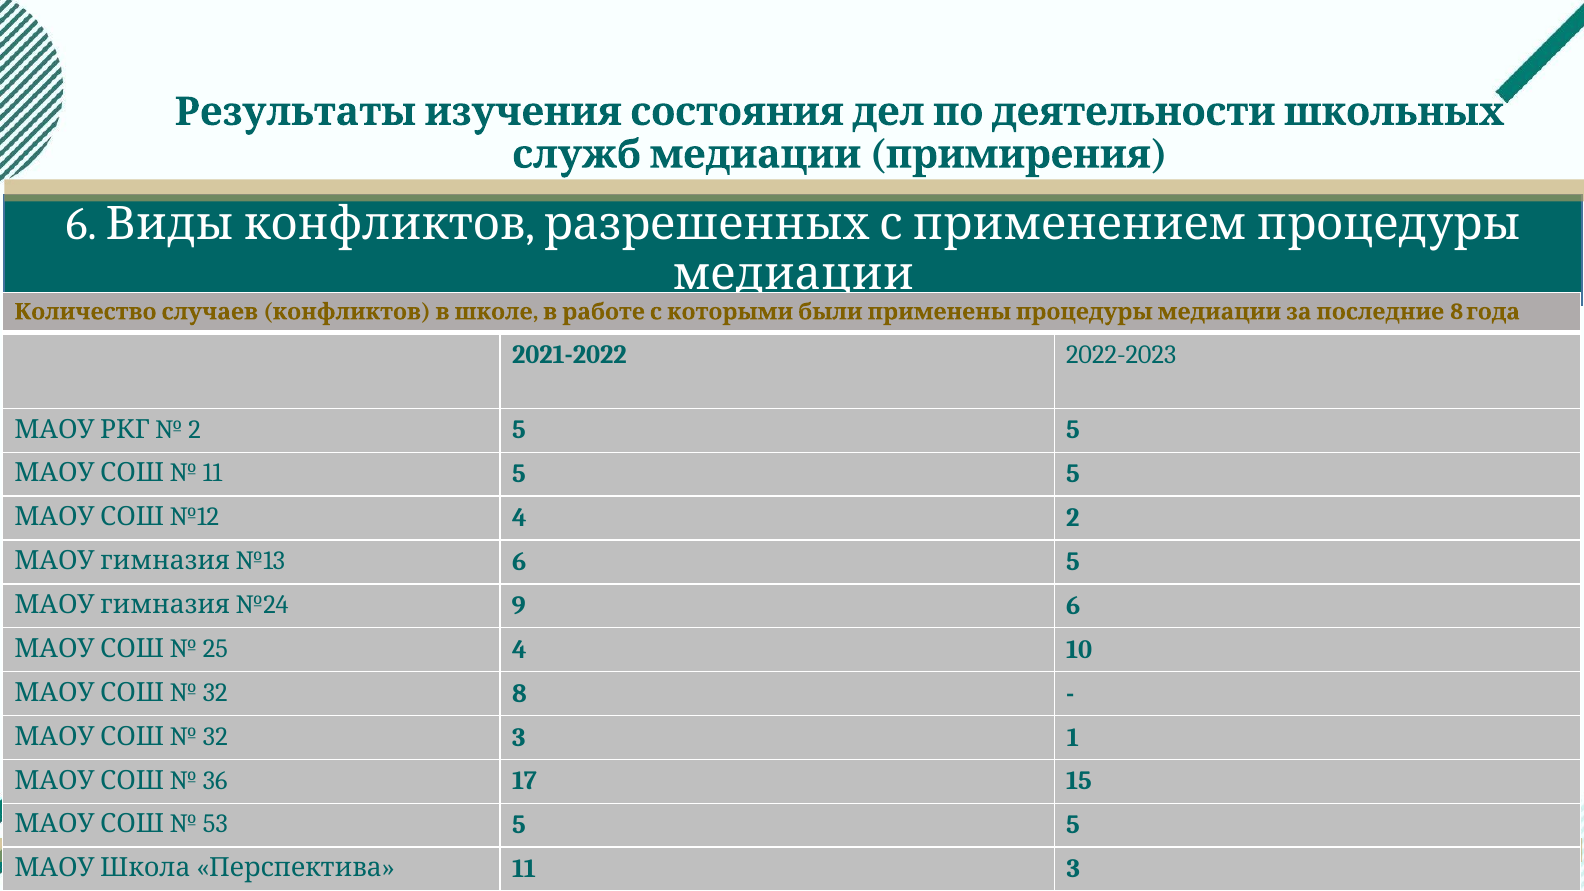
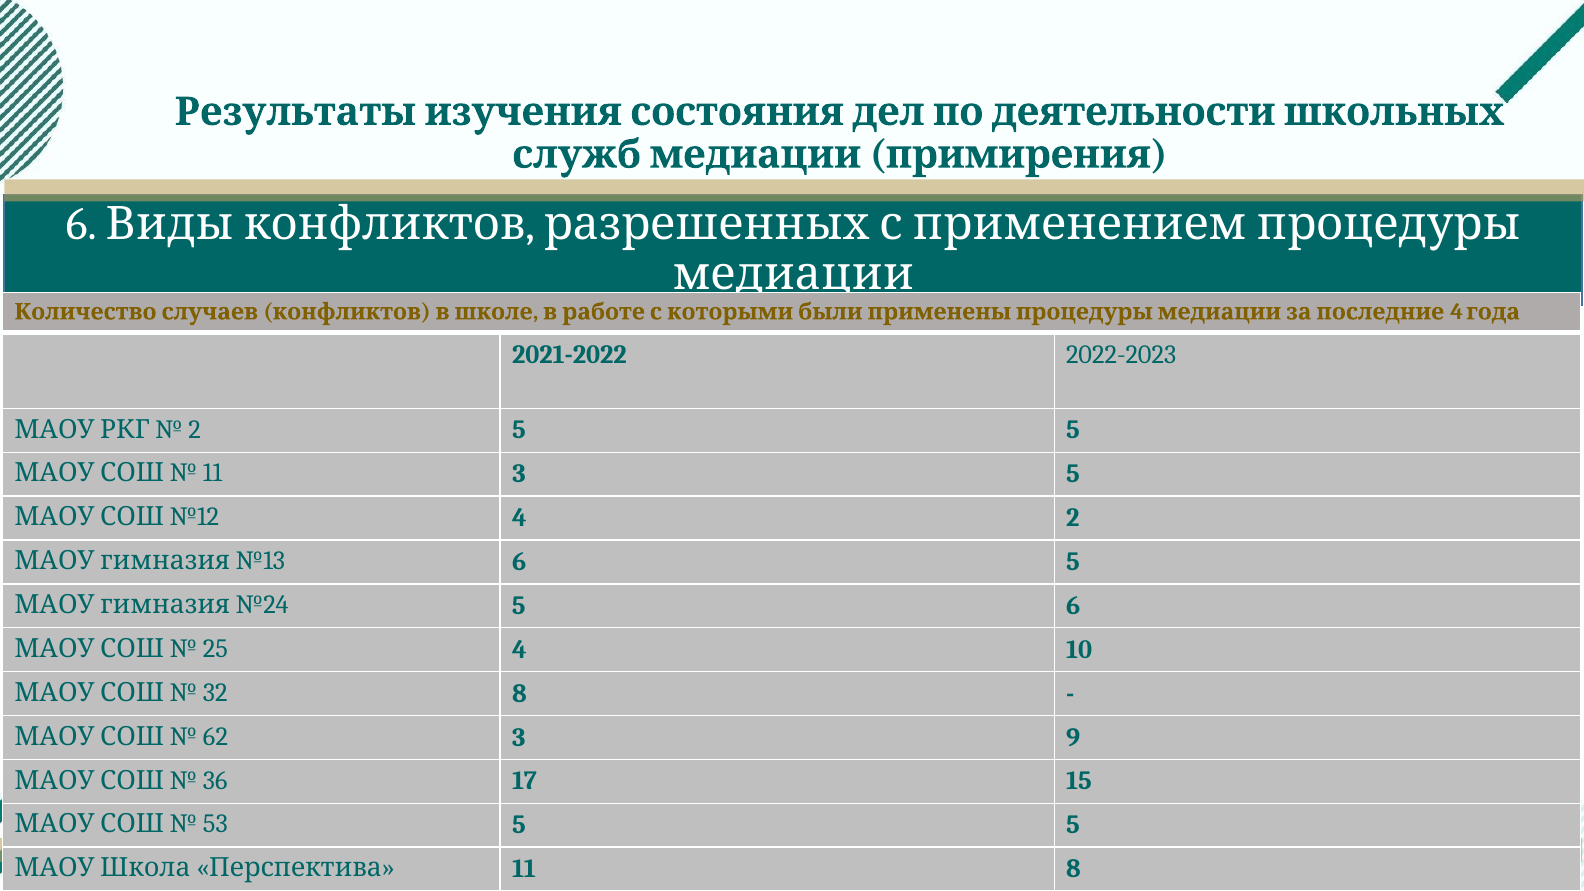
8: 8 -> 4 (1457, 312)
5: 5 -> 3 (519, 474)
9: 9 -> 5 (519, 606)
32: 32 -> 62 (215, 736)
1: 1 -> 9 (1073, 737)
11 3: 3 -> 8 (1073, 869)
